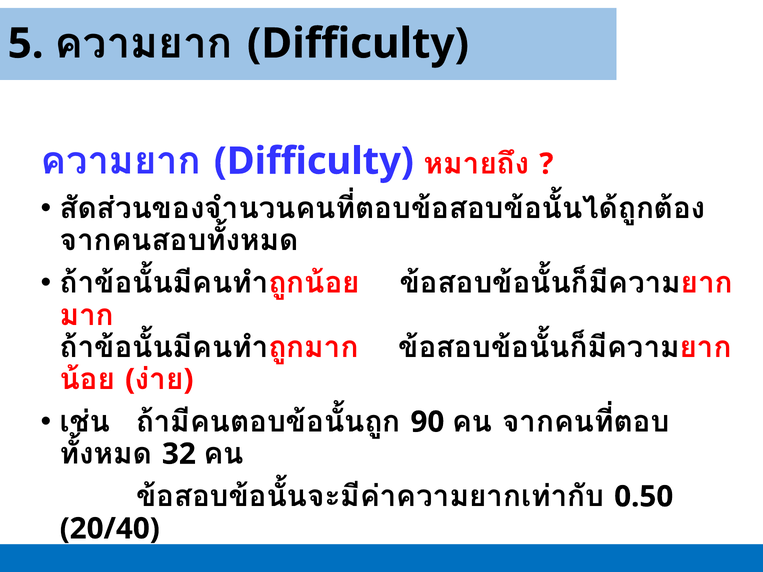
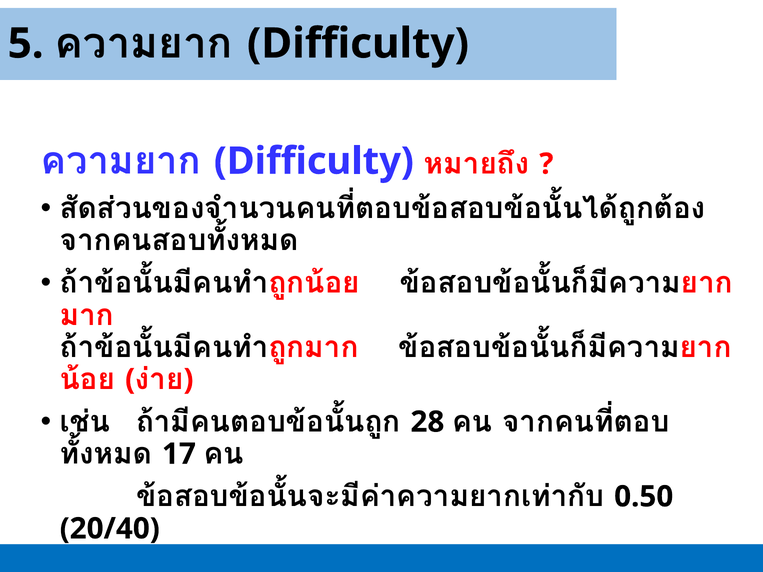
90: 90 -> 28 (427, 422)
32: 32 -> 17 (179, 454)
